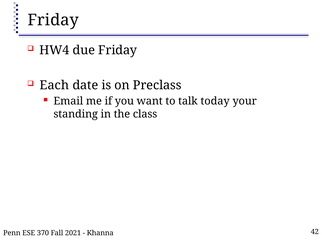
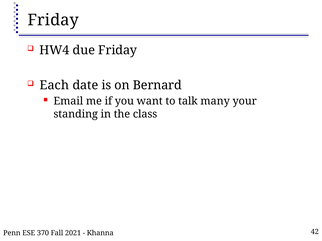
Preclass: Preclass -> Bernard (157, 85)
today: today -> many (215, 101)
